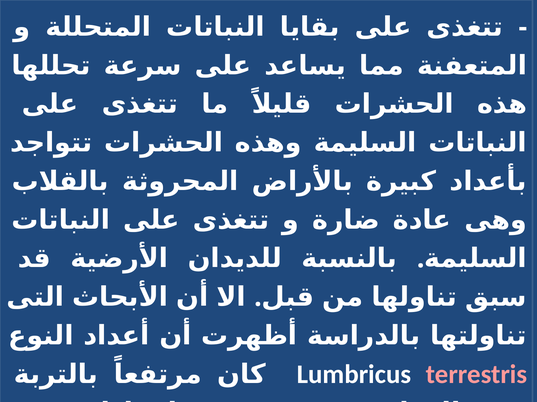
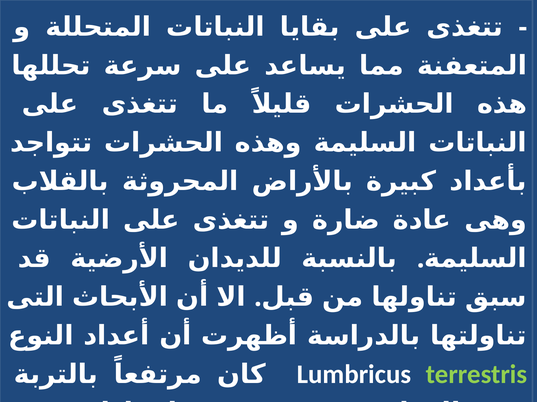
terrestris colour: pink -> light green (476, 375)
